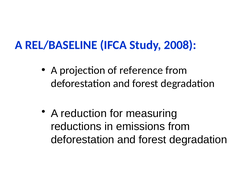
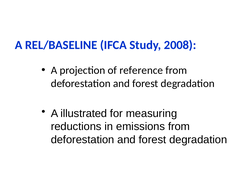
reduction: reduction -> illustrated (84, 114)
